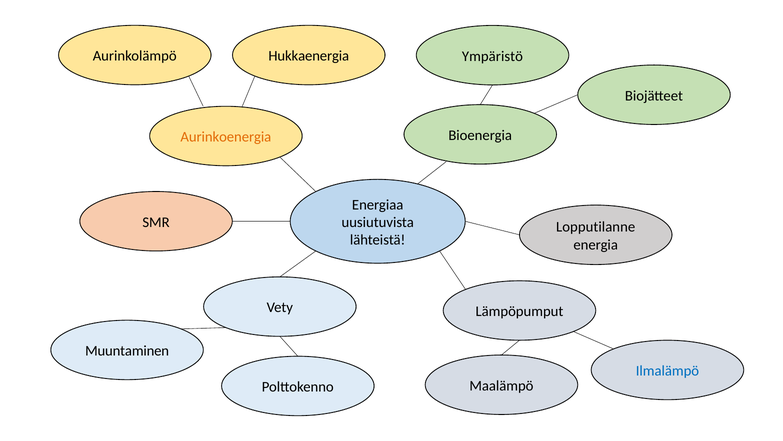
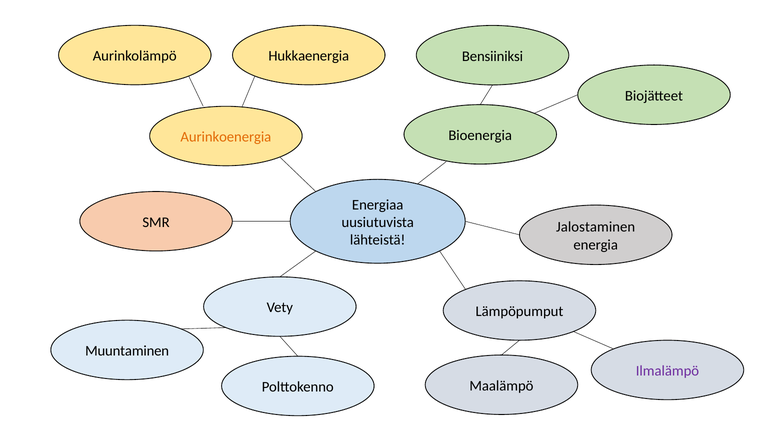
Ympäristö: Ympäristö -> Bensiiniksi (493, 56)
Lopputilanne: Lopputilanne -> Jalostaminen (596, 227)
Ilmalämpö colour: blue -> purple (667, 371)
